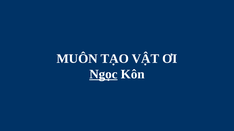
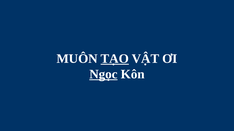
TẠO underline: none -> present (115, 59)
